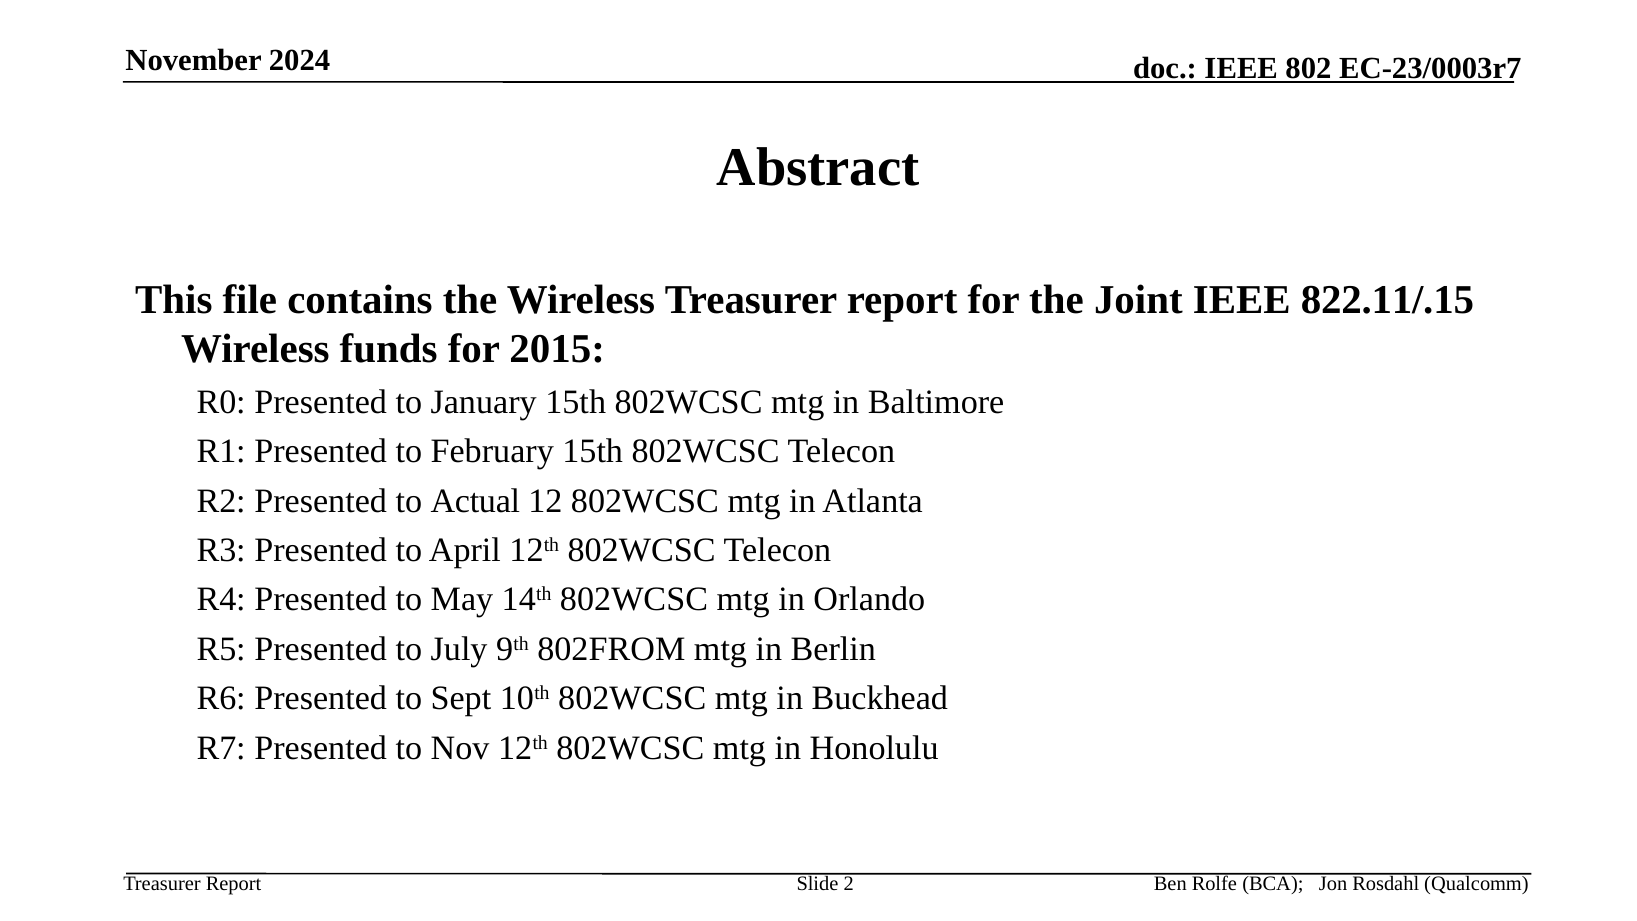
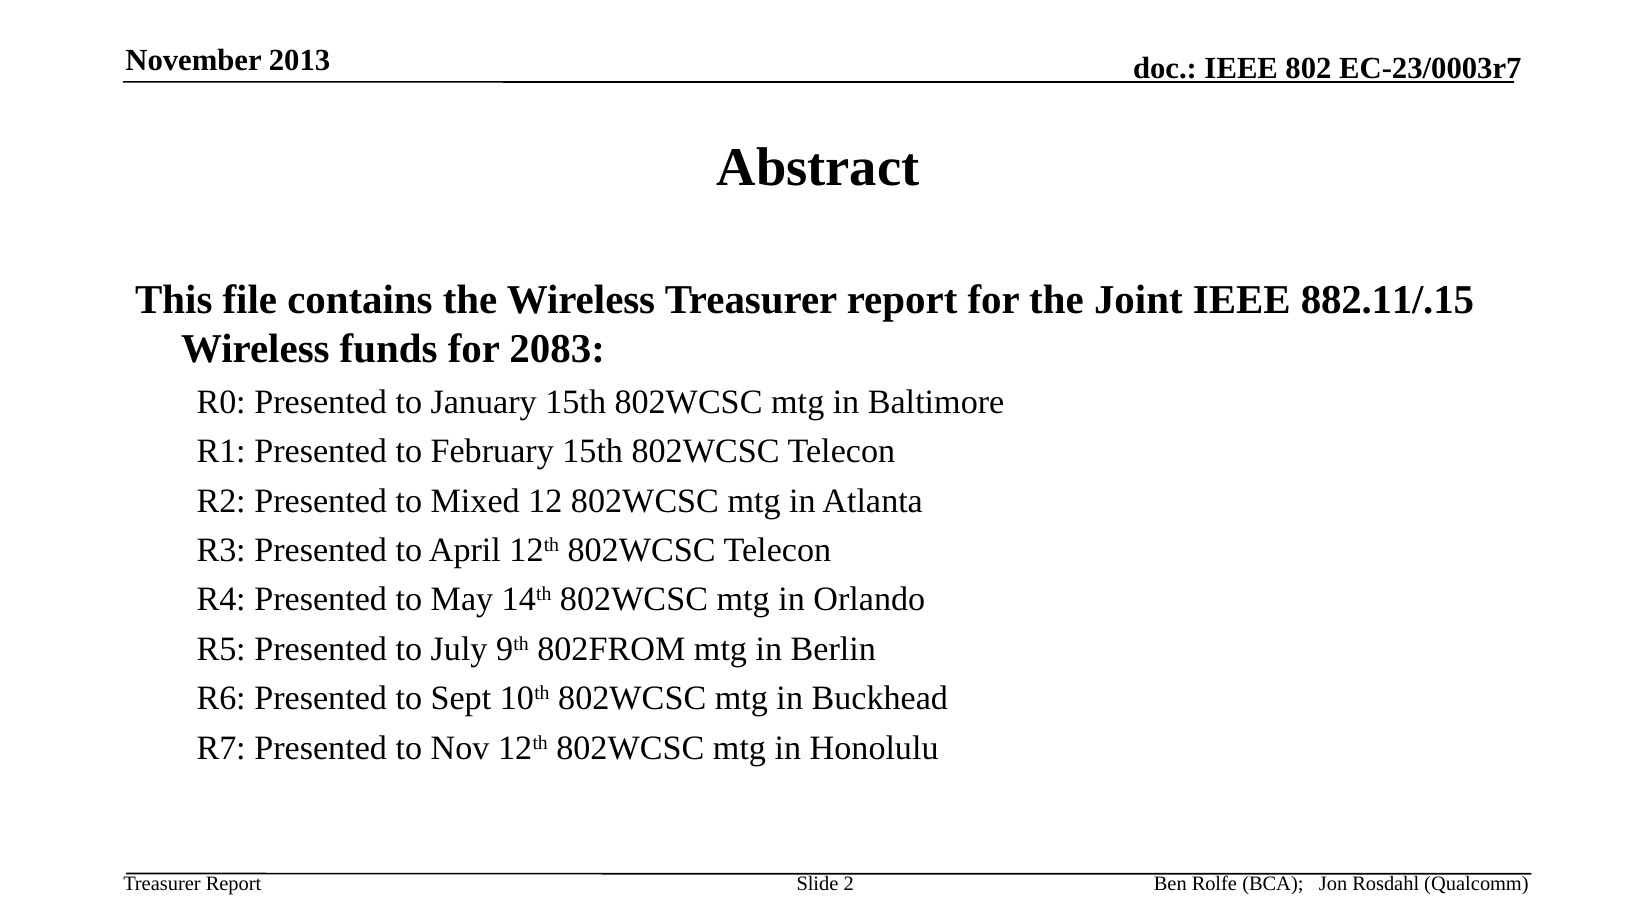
2024: 2024 -> 2013 (300, 60)
822.11/.15: 822.11/.15 -> 882.11/.15 (1387, 300)
2015: 2015 -> 2083 (557, 349)
Actual: Actual -> Mixed (475, 501)
